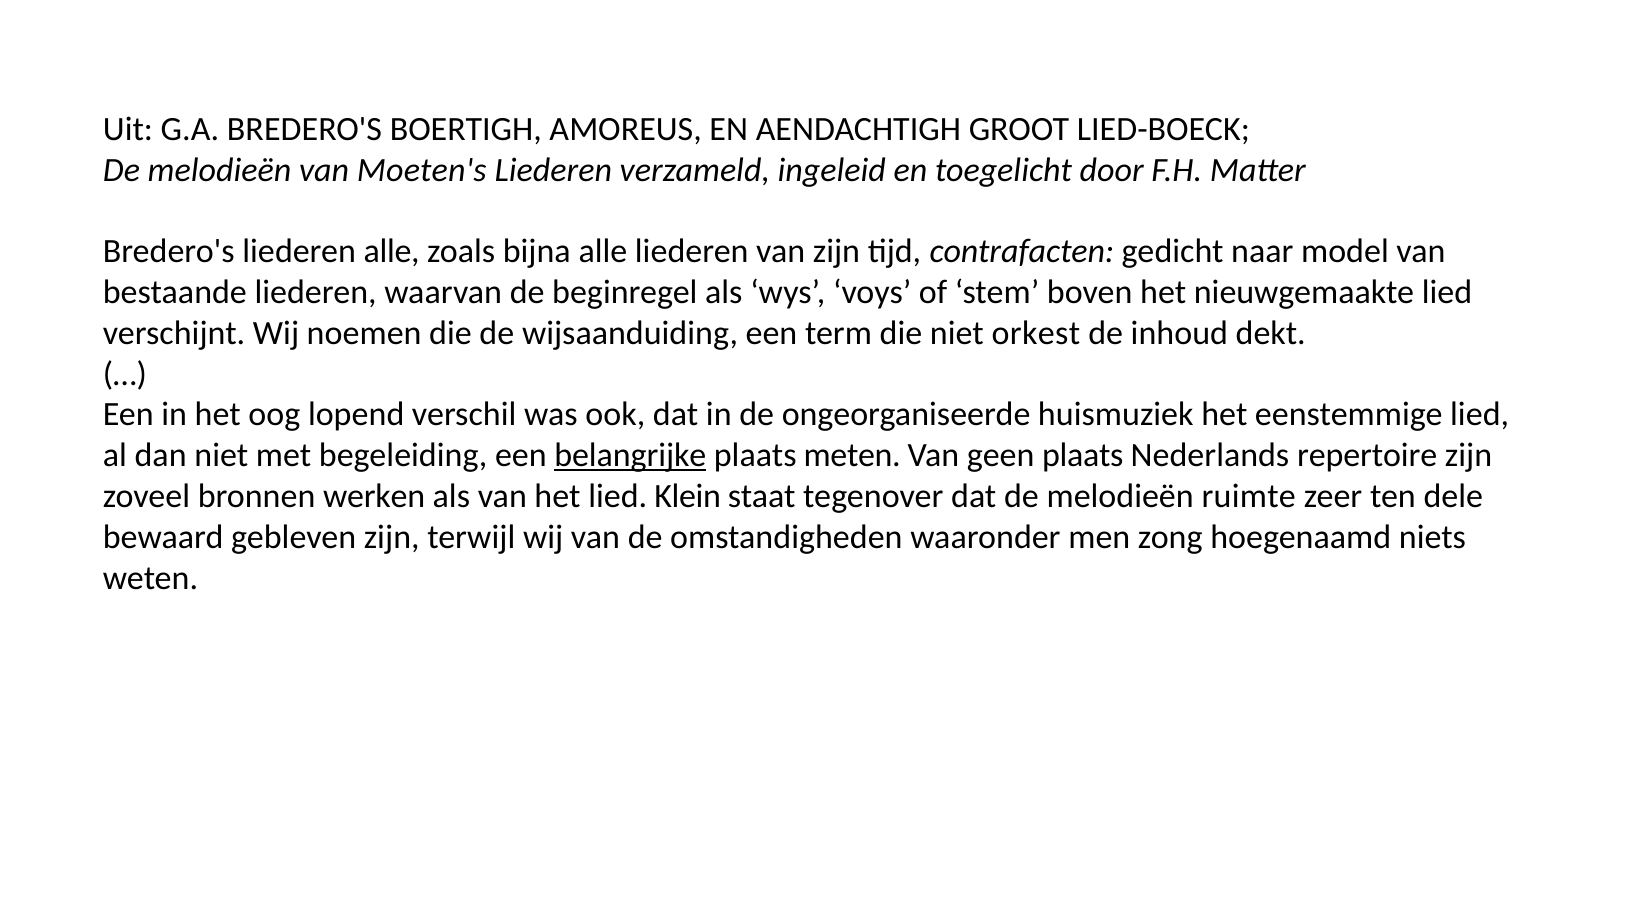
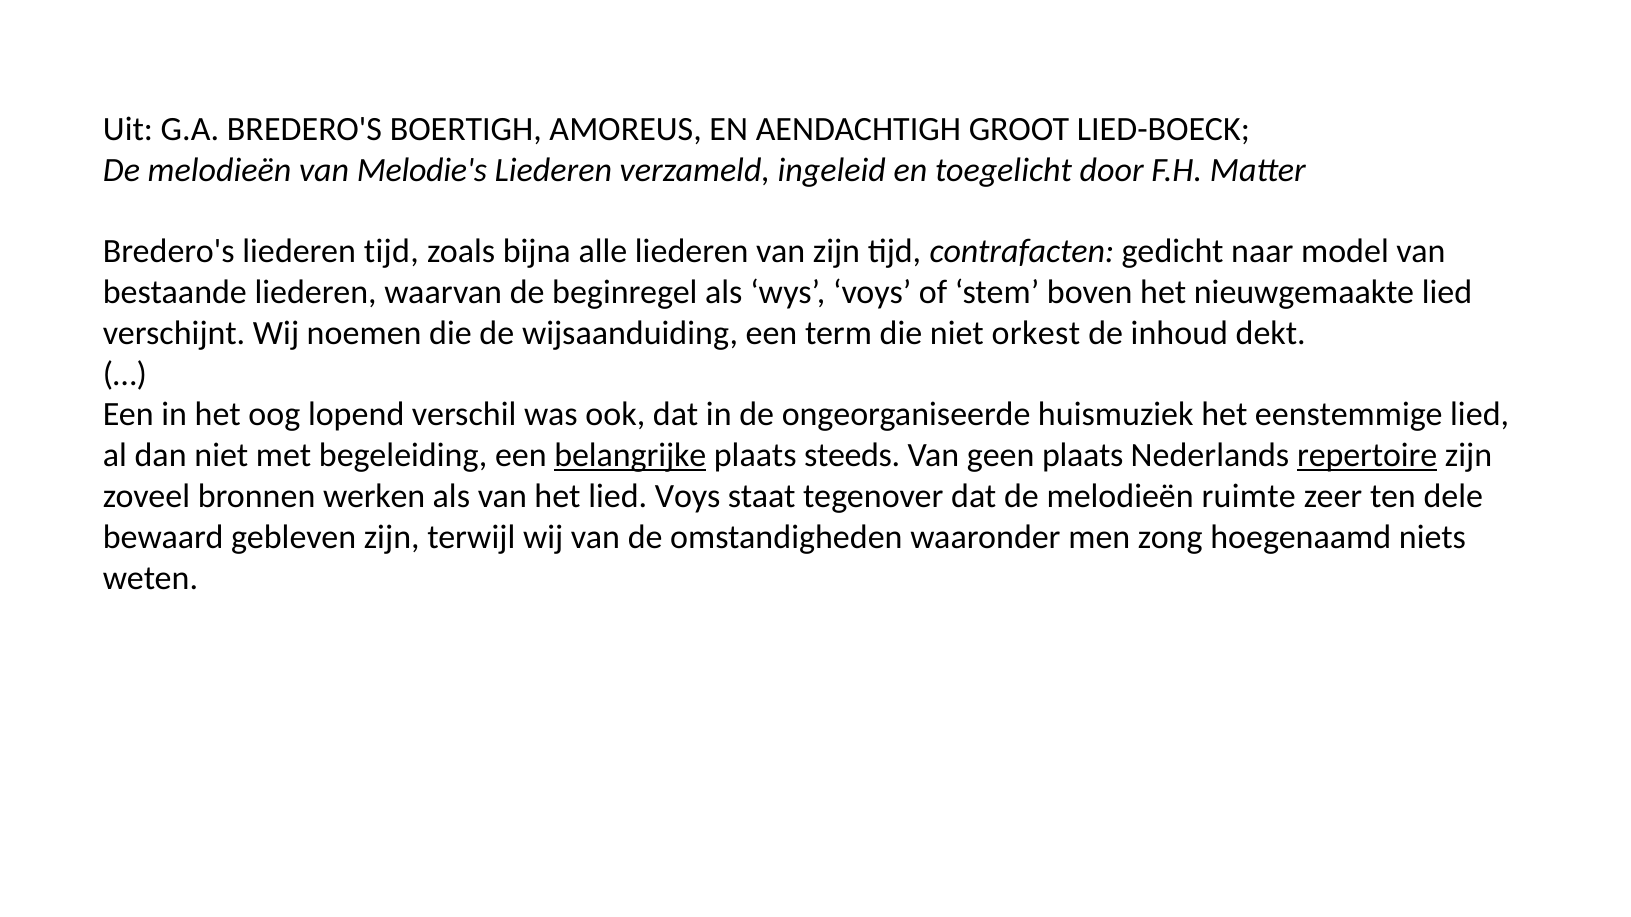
Moeten's: Moeten's -> Melodie's (422, 170)
liederen alle: alle -> tijd (391, 252)
meten: meten -> steeds (852, 456)
repertoire underline: none -> present (1367, 456)
lied Klein: Klein -> Voys (688, 497)
